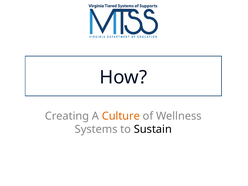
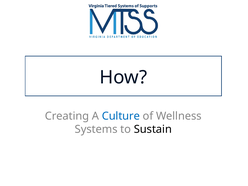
Culture colour: orange -> blue (121, 116)
